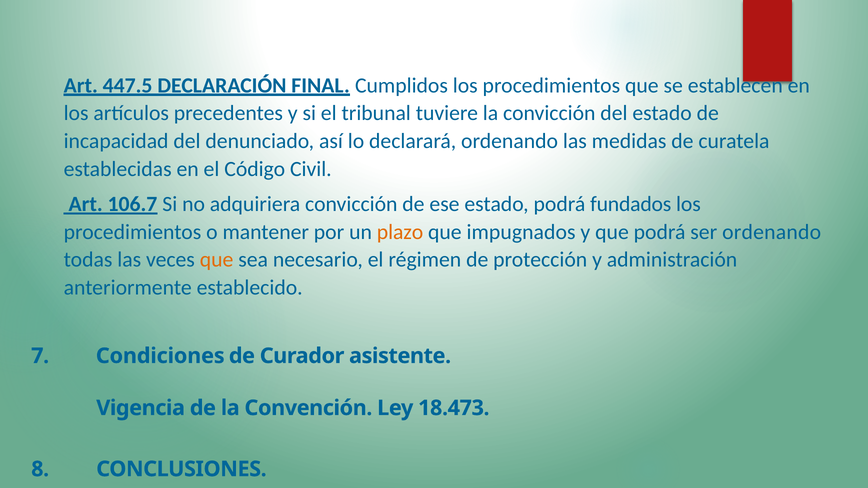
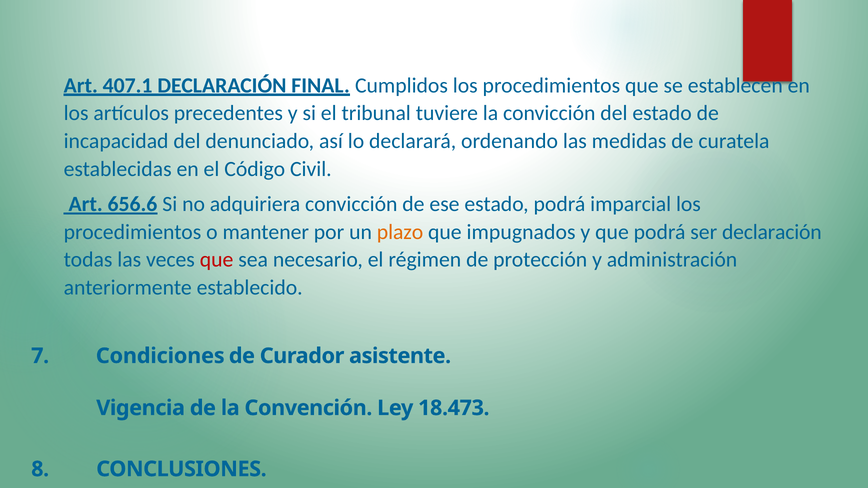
447.5: 447.5 -> 407.1 (128, 85)
106.7: 106.7 -> 656.6 (132, 204)
fundados: fundados -> imparcial (631, 204)
ser ordenando: ordenando -> declaración (772, 232)
que colour: orange -> red (217, 260)
